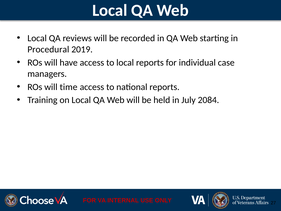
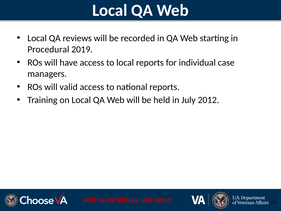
time: time -> valid (69, 87)
2084: 2084 -> 2012 (208, 100)
